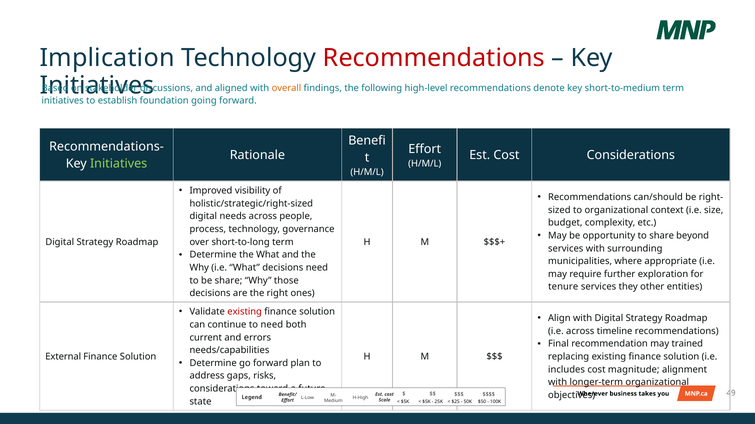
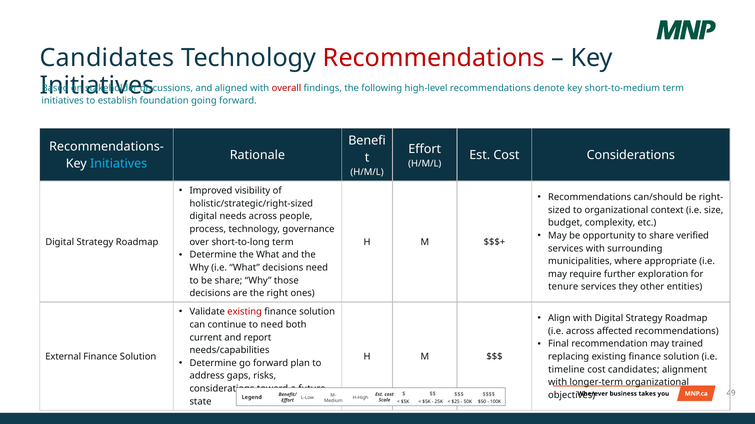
Implication: Implication -> Candidates (107, 58)
overall colour: orange -> red (286, 88)
Initiatives colour: light green -> light blue (119, 164)
beyond: beyond -> verified (693, 236)
timeline: timeline -> affected (615, 332)
errors: errors -> report (258, 338)
includes: includes -> timeline (566, 370)
cost magnitude: magnitude -> candidates (634, 370)
